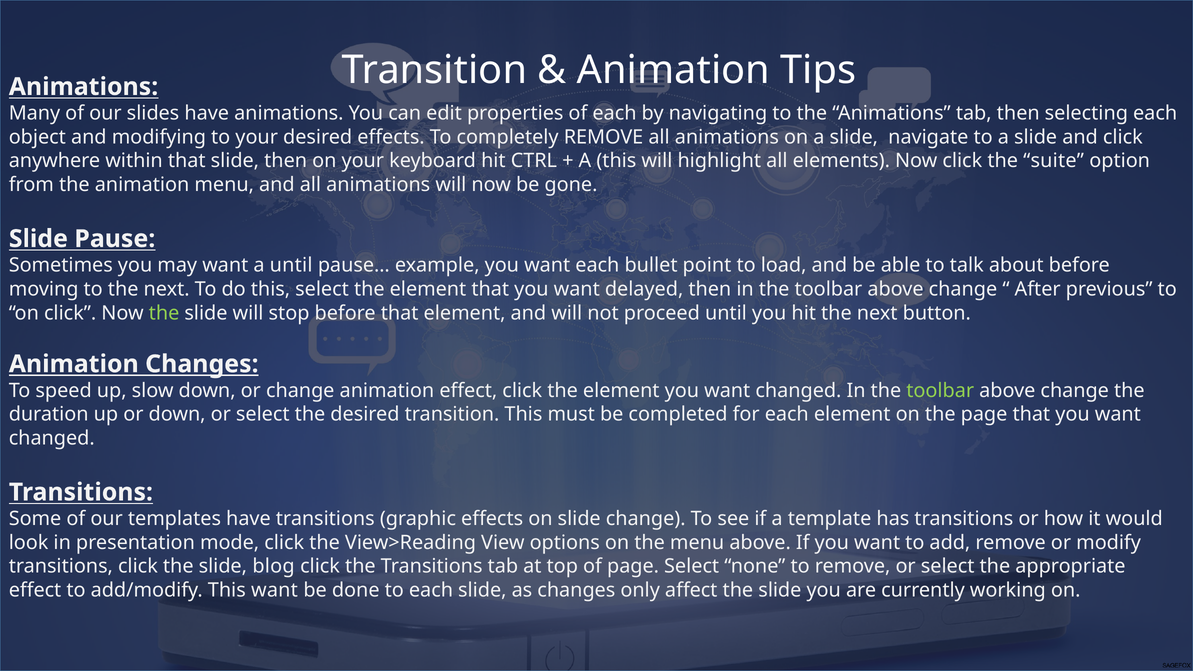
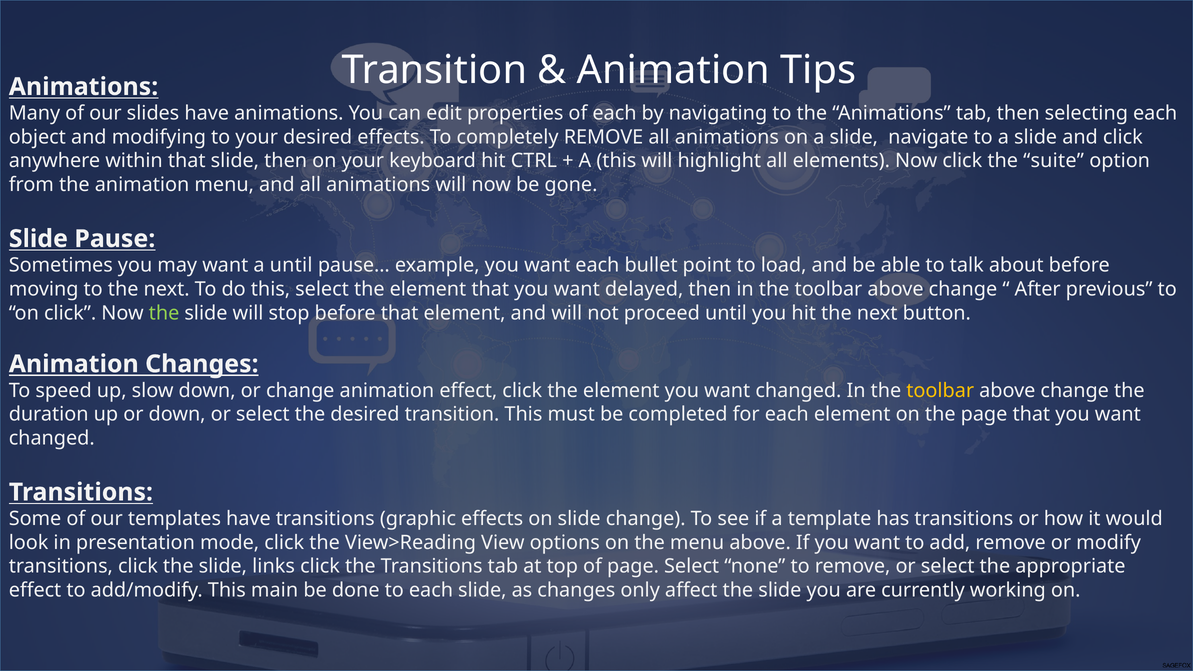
toolbar colour: light green -> yellow (940, 391)
blog: blog -> links (274, 566)
This want: want -> main (275, 590)
